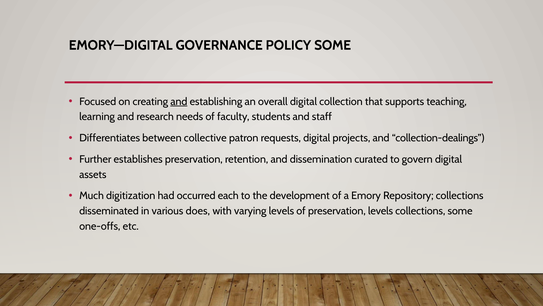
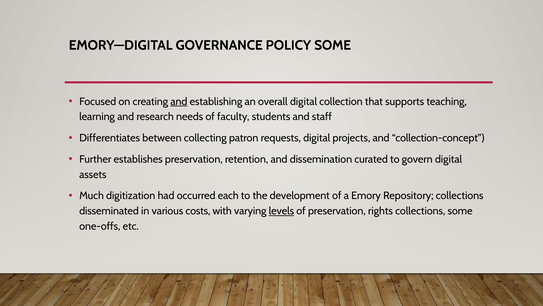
collective: collective -> collecting (205, 138)
collection-dealings: collection-dealings -> collection-concept (438, 138)
does: does -> costs (198, 211)
levels underline: none -> present (281, 211)
preservation levels: levels -> rights (380, 211)
